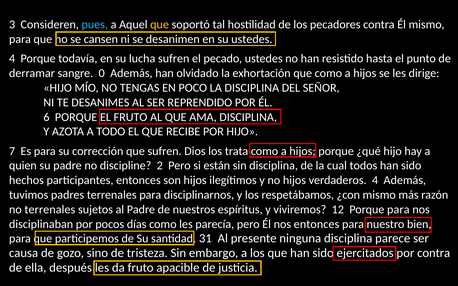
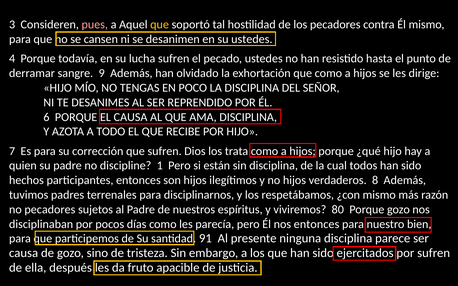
pues colour: light blue -> pink (95, 25)
0: 0 -> 9 (102, 73)
EL FRUTO: FRUTO -> CAUSA (131, 117)
2: 2 -> 1 (160, 166)
verdaderos 4: 4 -> 8 (375, 180)
no terrenales: terrenales -> pecadores (50, 210)
12: 12 -> 80 (338, 210)
Porque para: para -> gozo (398, 210)
31: 31 -> 91 (205, 239)
por contra: contra -> sufren (434, 253)
